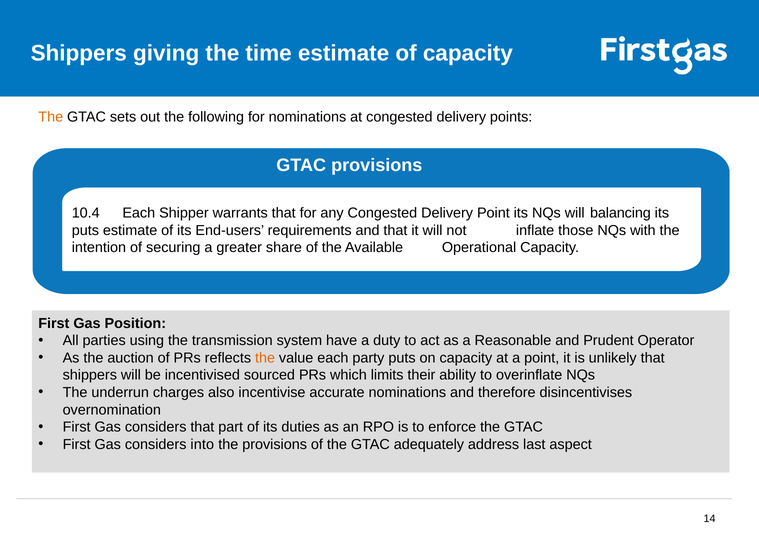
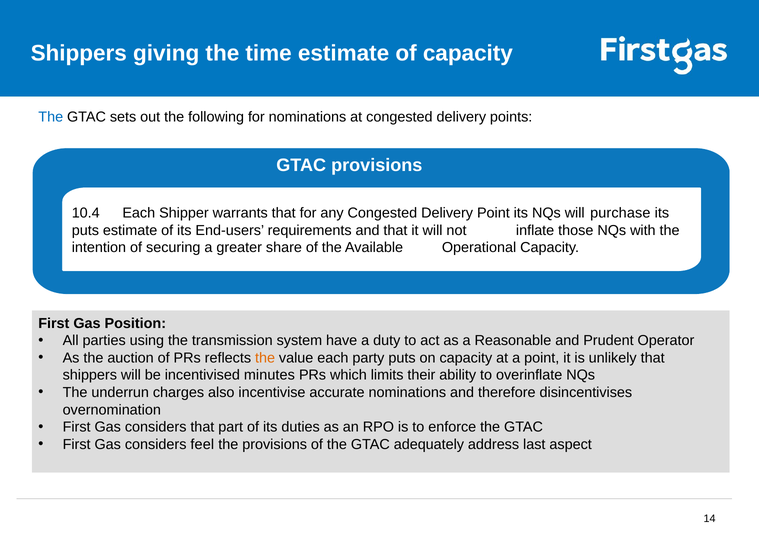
The colour: orange -> blue (51, 117)
balancing: balancing -> purchase (620, 213)
sourced: sourced -> minutes (269, 375)
into: into -> feel (202, 444)
